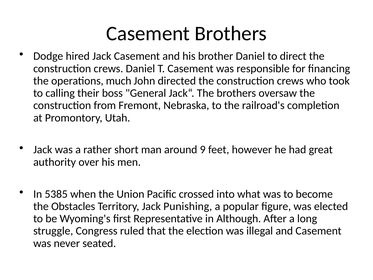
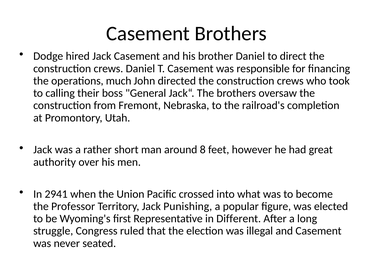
9: 9 -> 8 (203, 150)
5385: 5385 -> 2941 (56, 194)
Obstacles: Obstacles -> Professor (73, 206)
Although: Although -> Different (239, 218)
